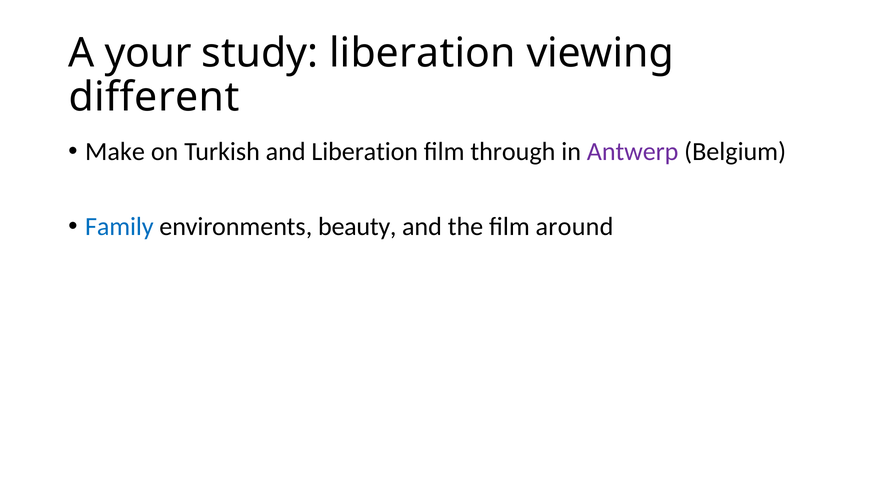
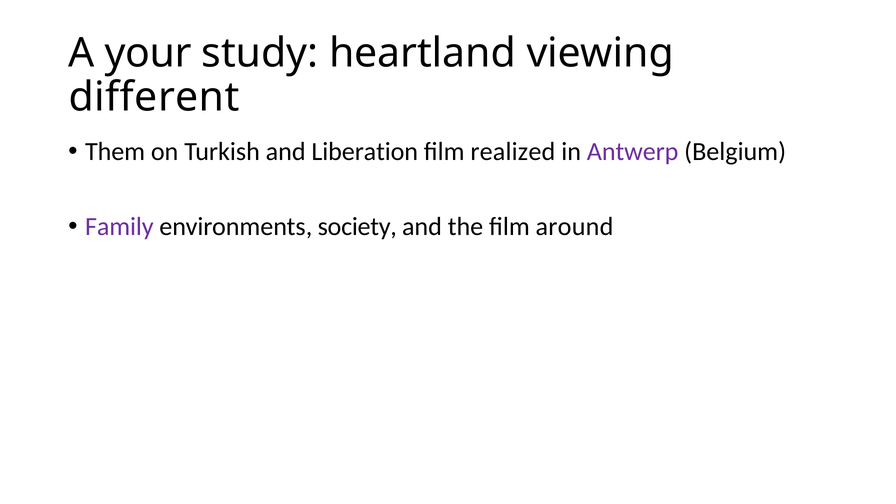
study liberation: liberation -> heartland (423, 53)
Make: Make -> Them (115, 151)
through: through -> realized (513, 151)
Family colour: blue -> purple (119, 227)
beauty: beauty -> society (357, 227)
